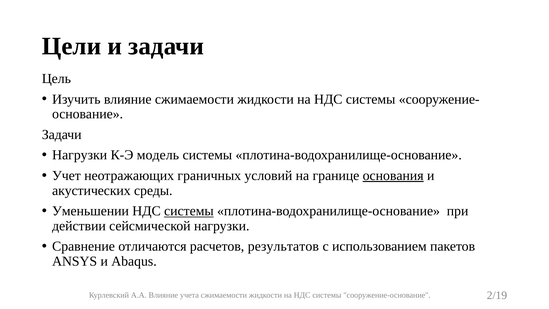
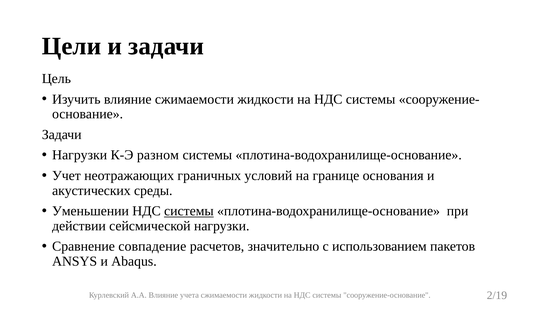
модель: модель -> разном (158, 155)
основания underline: present -> none (393, 176)
отличаются: отличаются -> совпадение (152, 246)
результатов: результатов -> значительно (283, 246)
